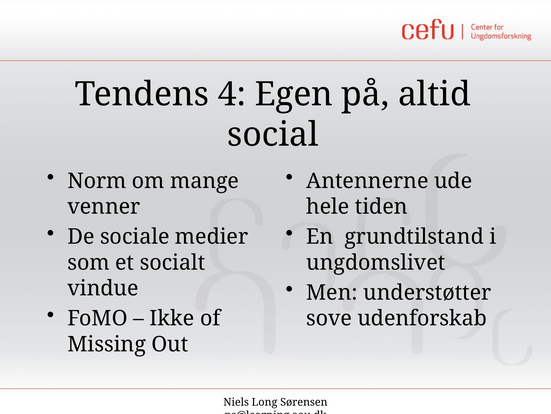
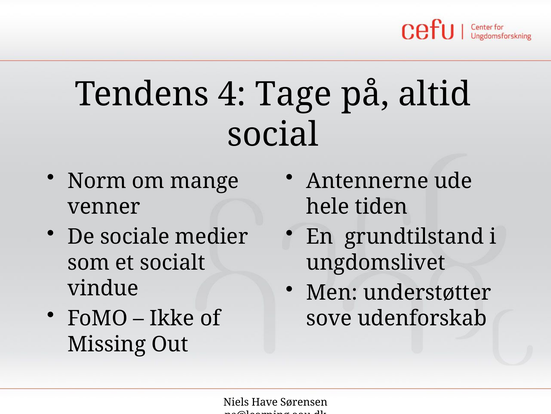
Egen: Egen -> Tage (294, 94)
Long: Long -> Have (265, 402)
